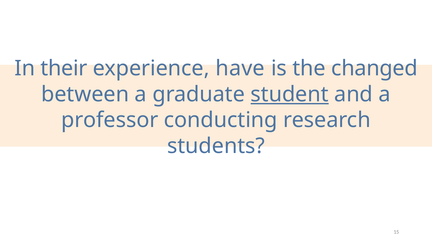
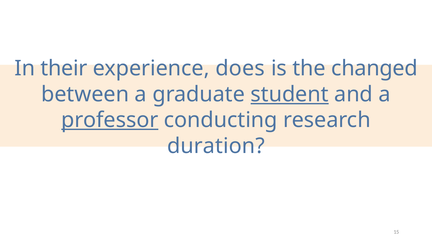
have: have -> does (240, 68)
professor underline: none -> present (110, 120)
students: students -> duration (216, 146)
